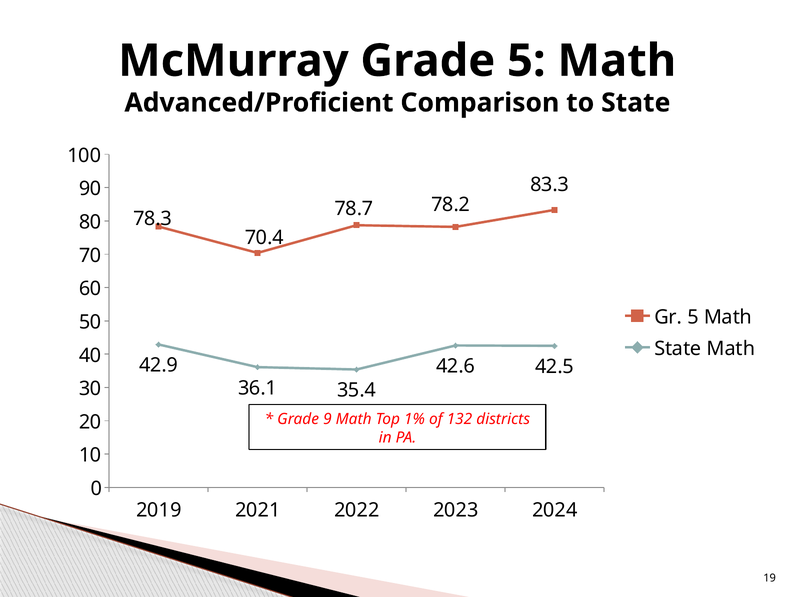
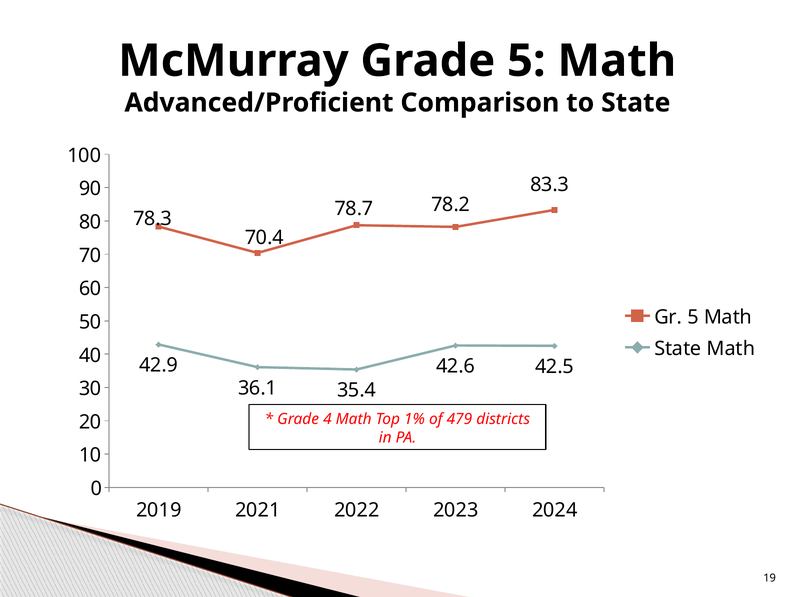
9: 9 -> 4 (327, 418)
132: 132 -> 479 (459, 418)
